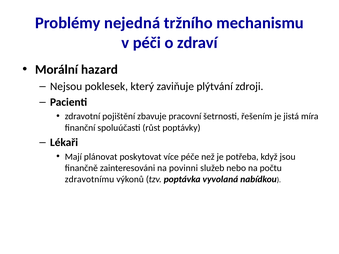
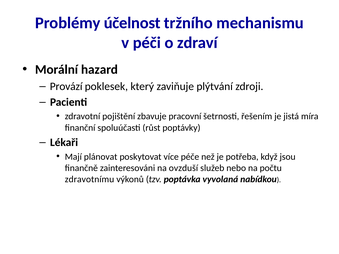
nejedná: nejedná -> účelnost (132, 23)
Nejsou: Nejsou -> Provází (66, 87)
povinni: povinni -> ovzduší (183, 168)
